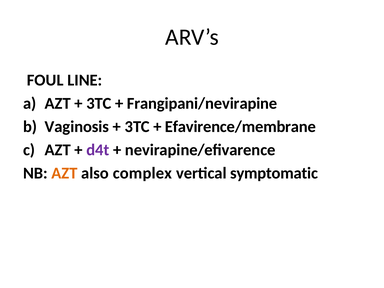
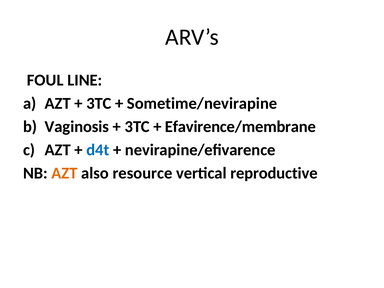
Frangipani/nevirapine: Frangipani/nevirapine -> Sometime/nevirapine (202, 103)
d4t colour: purple -> blue (98, 150)
complex: complex -> resource (142, 173)
symptomatic: symptomatic -> reproductive (274, 173)
